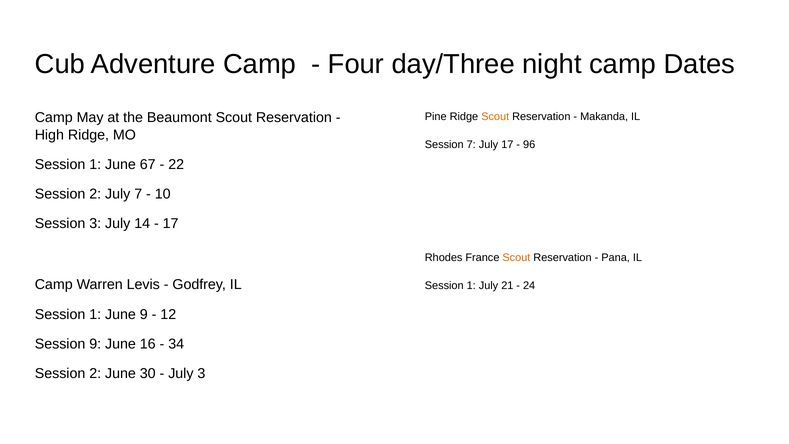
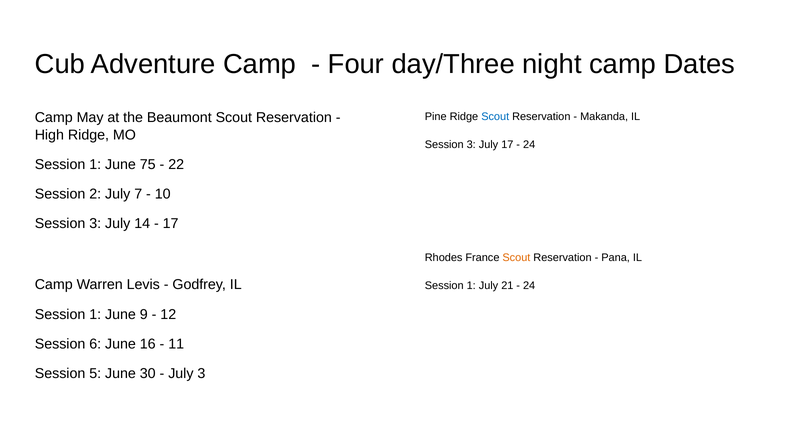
Scout colour: orange -> blue (495, 117)
7: 7 -> 3 (471, 145)
96: 96 -> 24 (529, 145)
67: 67 -> 75 (148, 165)
Session 9: 9 -> 6 (95, 344)
34: 34 -> 11 (176, 344)
2: 2 -> 5 (95, 373)
